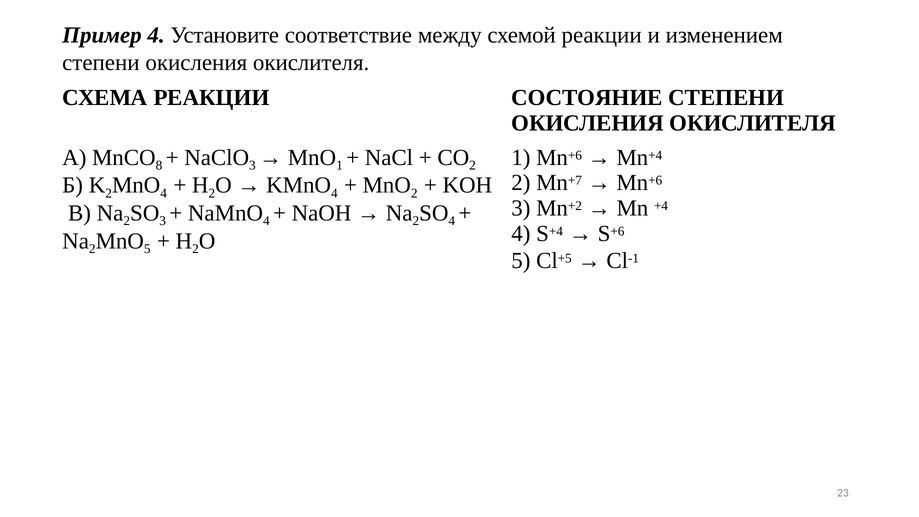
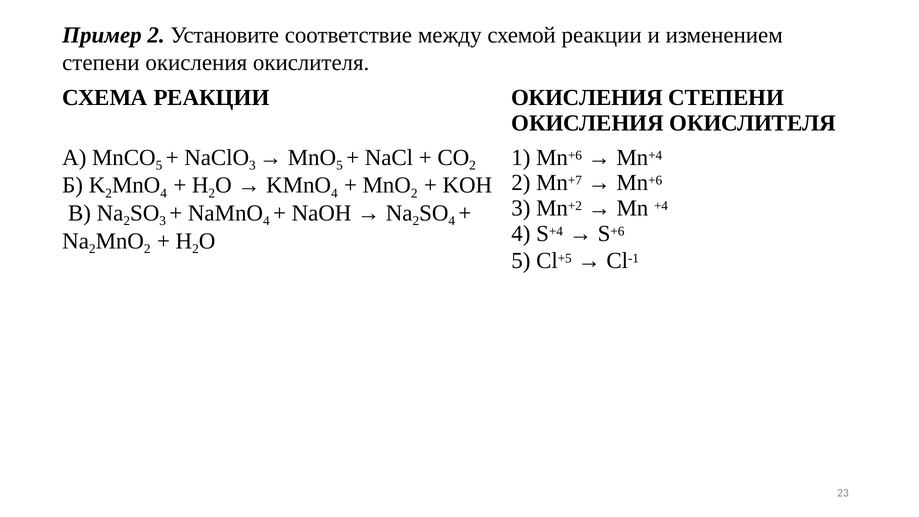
Пример 4: 4 -> 2 (156, 35)
РЕАКЦИИ СОСТОЯНИЕ: СОСТОЯНИЕ -> ОКИСЛЕНИЯ (587, 98)
8: 8 -> 5 (159, 165)
1: 1 -> 5 (339, 165)
5: 5 -> 2 (147, 249)
